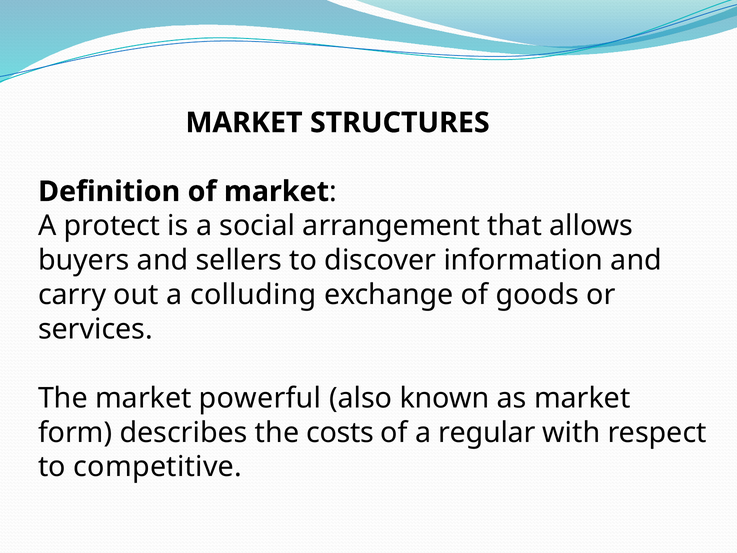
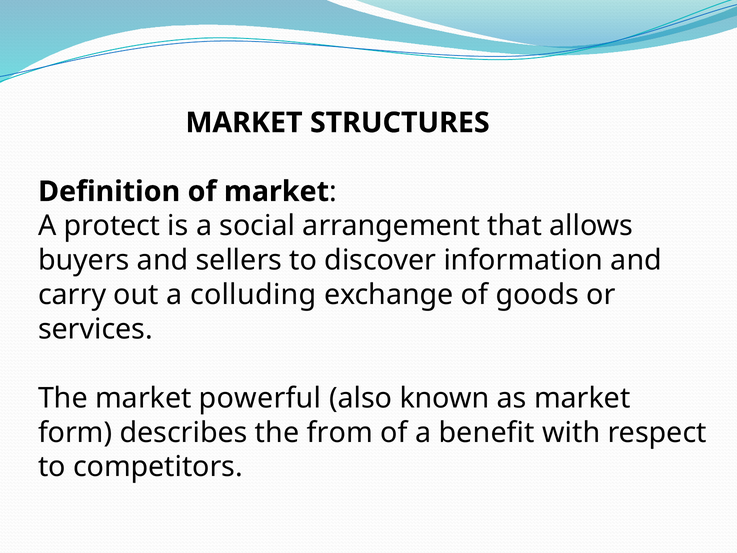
costs: costs -> from (340, 432)
regular: regular -> benefit (487, 432)
competitive: competitive -> competitors (158, 467)
